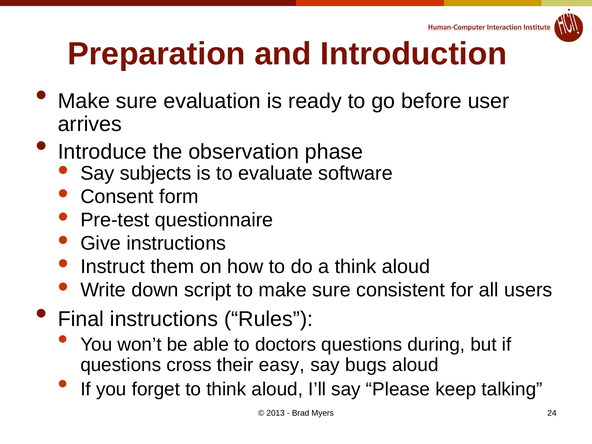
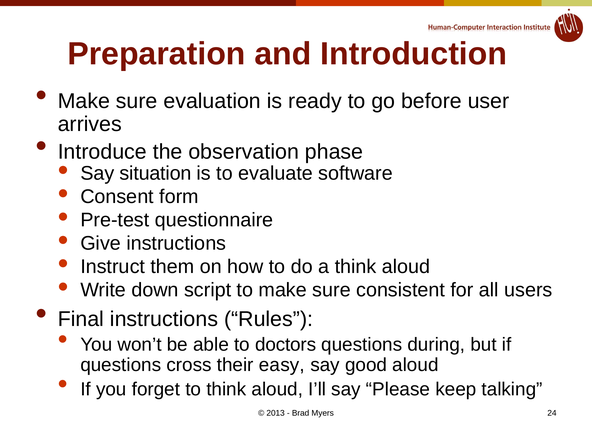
subjects: subjects -> situation (156, 173)
bugs: bugs -> good (366, 365)
